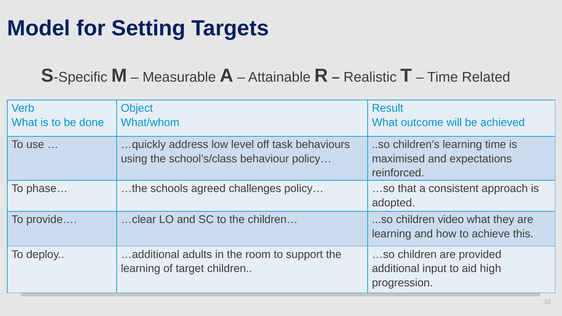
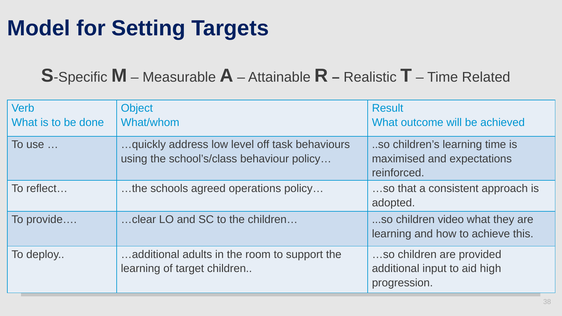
phase…: phase… -> reflect… (47, 189)
challenges: challenges -> operations (255, 189)
